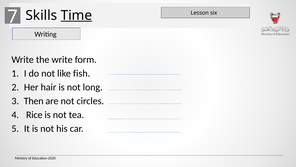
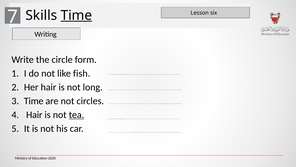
the write: write -> circle (62, 59)
Then: Then -> Time (34, 101)
Rice: Rice -> Hair (34, 114)
tea underline: none -> present (76, 114)
